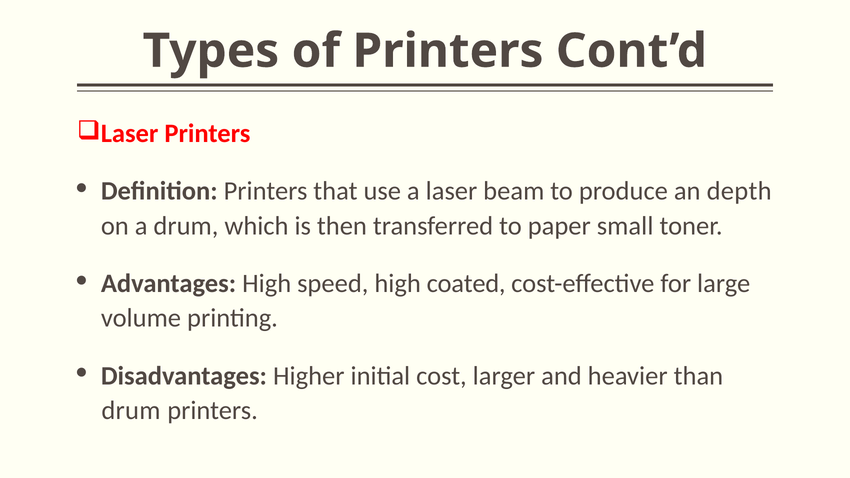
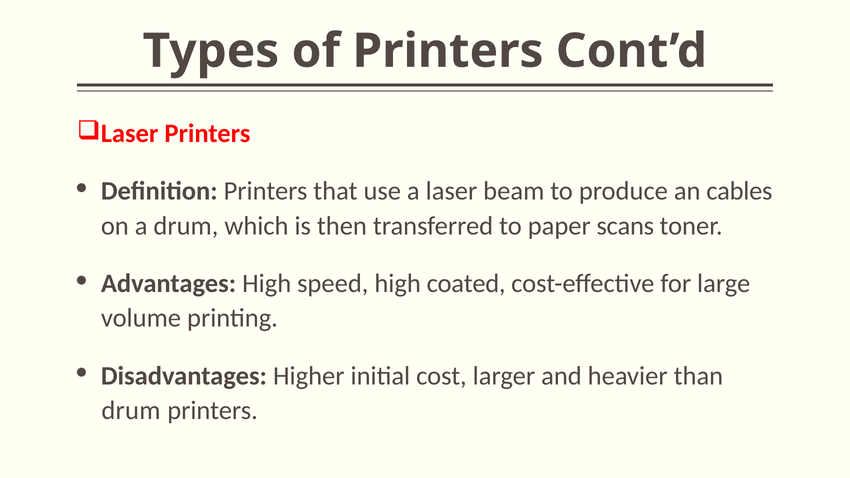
depth: depth -> cables (739, 191)
small: small -> scans (625, 226)
